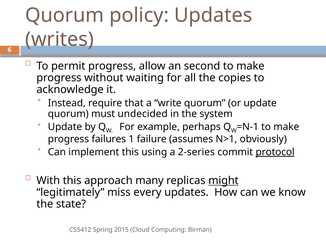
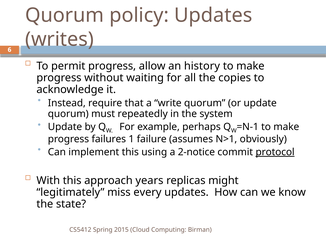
second: second -> history (202, 66)
undecided: undecided -> repeatedly (143, 114)
2-series: 2-series -> 2-notice (196, 152)
many: many -> years (149, 180)
might underline: present -> none (223, 180)
